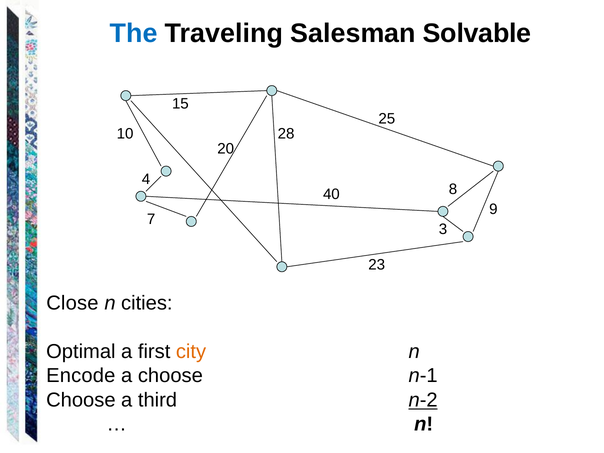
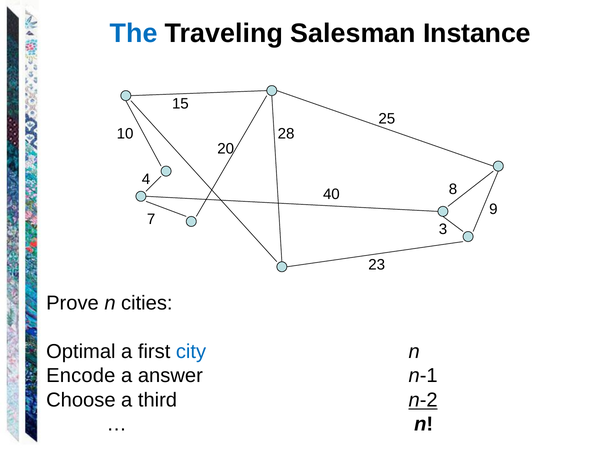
Solvable: Solvable -> Instance (477, 33)
Close: Close -> Prove (72, 303)
city colour: orange -> blue (191, 352)
a choose: choose -> answer (170, 376)
